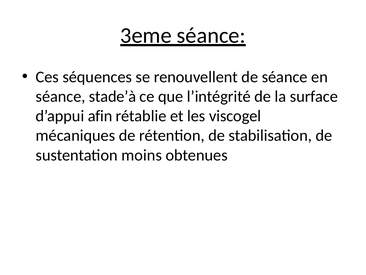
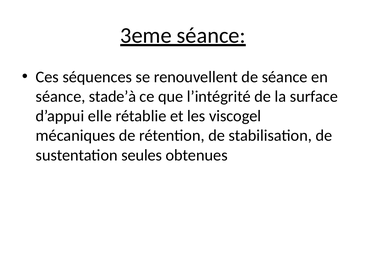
afin: afin -> elle (100, 116)
moins: moins -> seules (142, 155)
